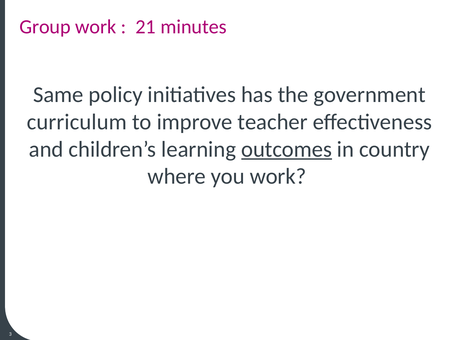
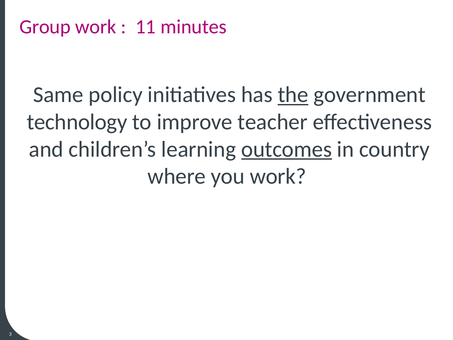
21: 21 -> 11 (146, 27)
the underline: none -> present (293, 95)
curriculum: curriculum -> technology (77, 122)
